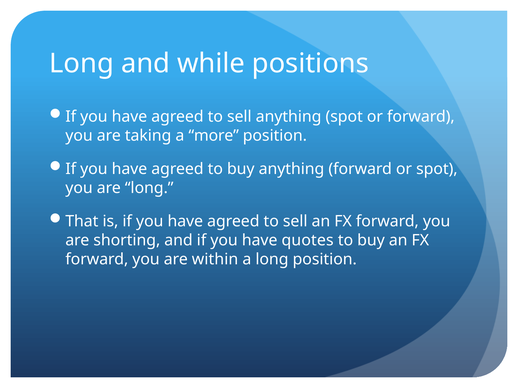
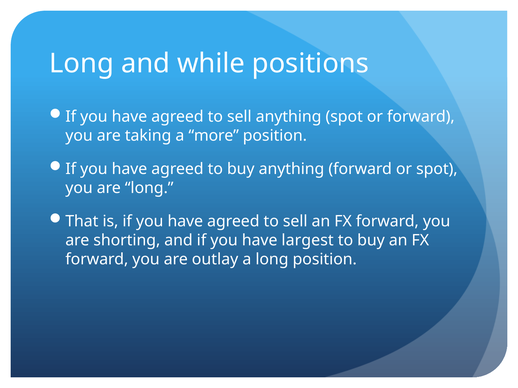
quotes: quotes -> largest (308, 241)
within: within -> outlay (215, 260)
